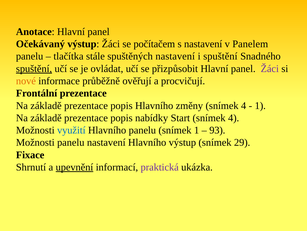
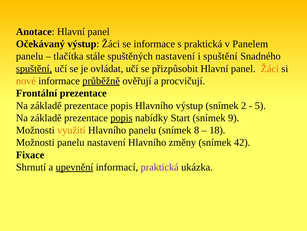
se počítačem: počítačem -> informace (154, 44)
s nastavení: nastavení -> praktická (203, 44)
Žáci colour: purple -> orange (270, 68)
průběžně underline: none -> present (101, 81)
Hlavního změny: změny -> výstup (189, 105)
4: 4 -> 2 (244, 105)
1: 1 -> 5 (260, 105)
popis underline: none -> present (122, 118)
Start snímek 4: 4 -> 9 (234, 118)
využití colour: blue -> orange (71, 130)
snímek 1: 1 -> 8 (197, 130)
93: 93 -> 18 (217, 130)
Hlavního výstup: výstup -> změny (182, 142)
29: 29 -> 42 (242, 142)
